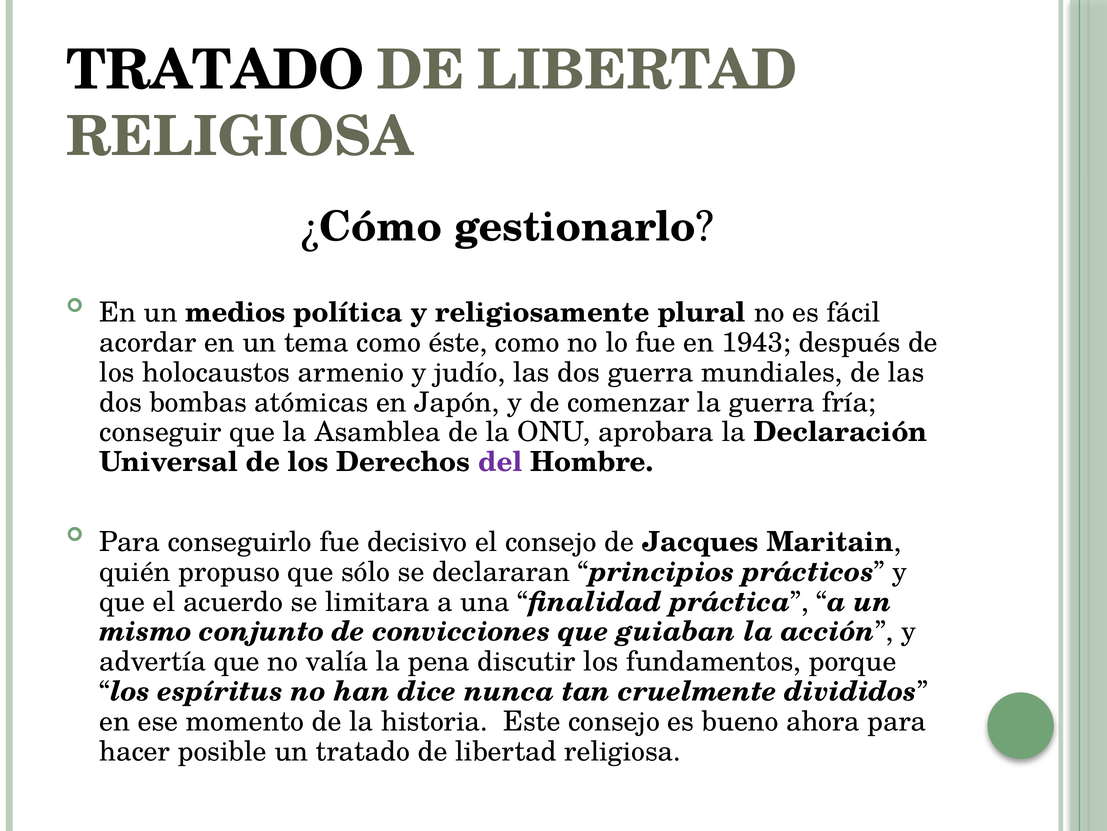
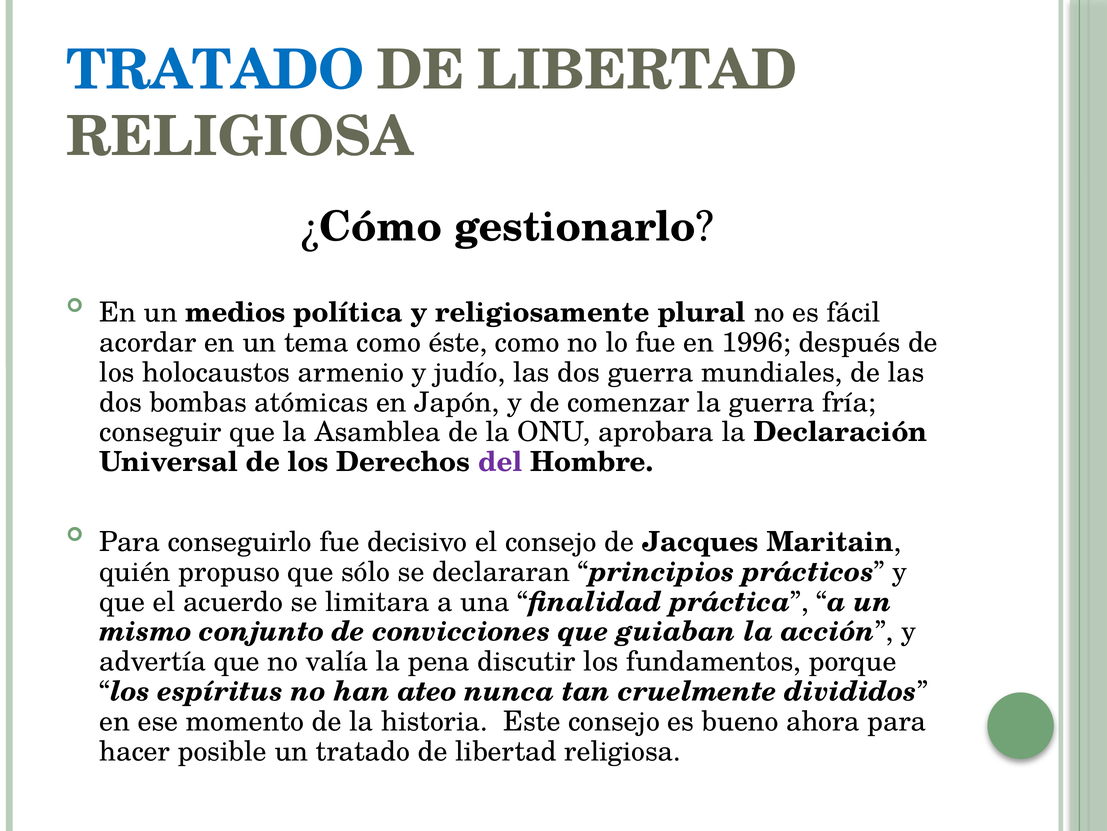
TRATADO colour: black -> blue (215, 70)
1943: 1943 -> 1996 (756, 342)
dice: dice -> ateo (427, 691)
